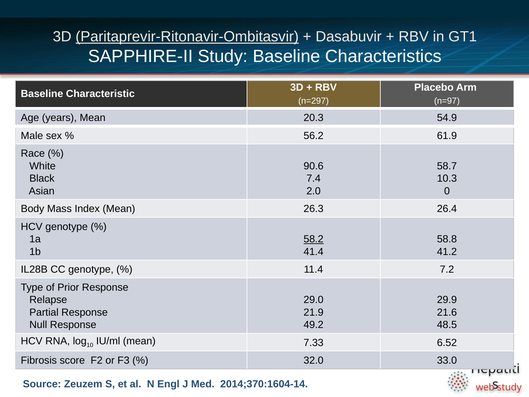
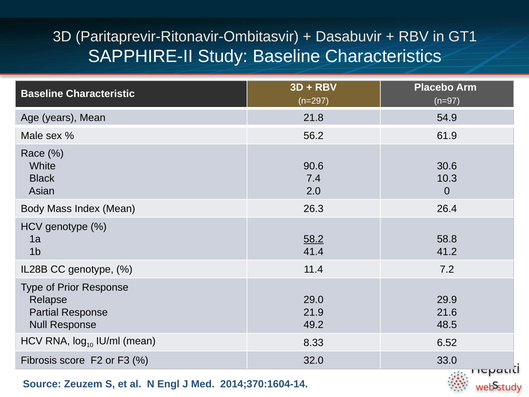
Paritaprevir-Ritonavir-Ombitasvir underline: present -> none (187, 37)
20.3: 20.3 -> 21.8 (314, 118)
58.7: 58.7 -> 30.6 (447, 166)
7.33: 7.33 -> 8.33 (314, 343)
